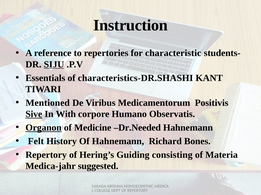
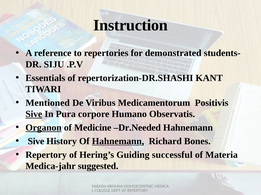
characteristic: characteristic -> demonstrated (173, 53)
SIJU underline: present -> none (54, 65)
characteristics-DR.SHASHI: characteristics-DR.SHASHI -> repertorization-DR.SHASHI (136, 78)
With: With -> Pura (66, 114)
Felt: Felt -> Sive (36, 142)
Hahnemann underline: none -> present (118, 142)
consisting: consisting -> successful (172, 155)
